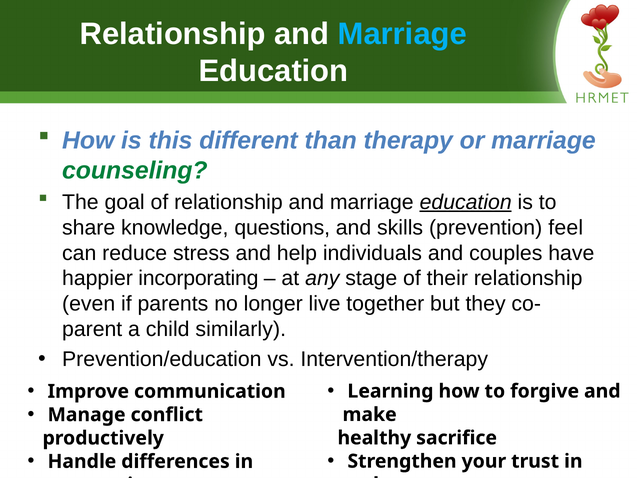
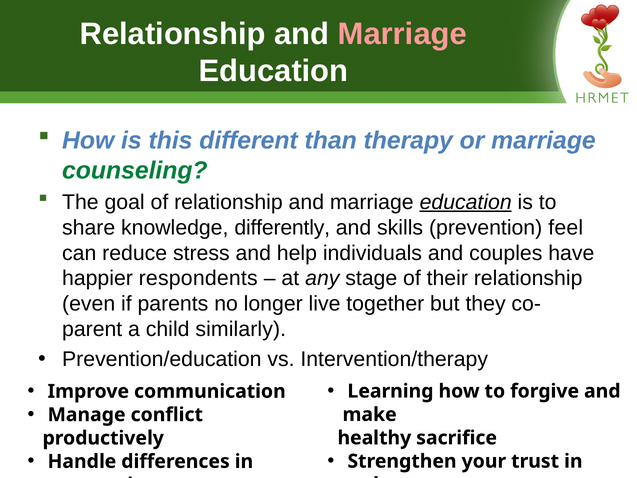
Marriage colour: light blue -> pink (402, 34)
questions: questions -> differently (282, 227)
incorporating: incorporating -> respondents (198, 278)
